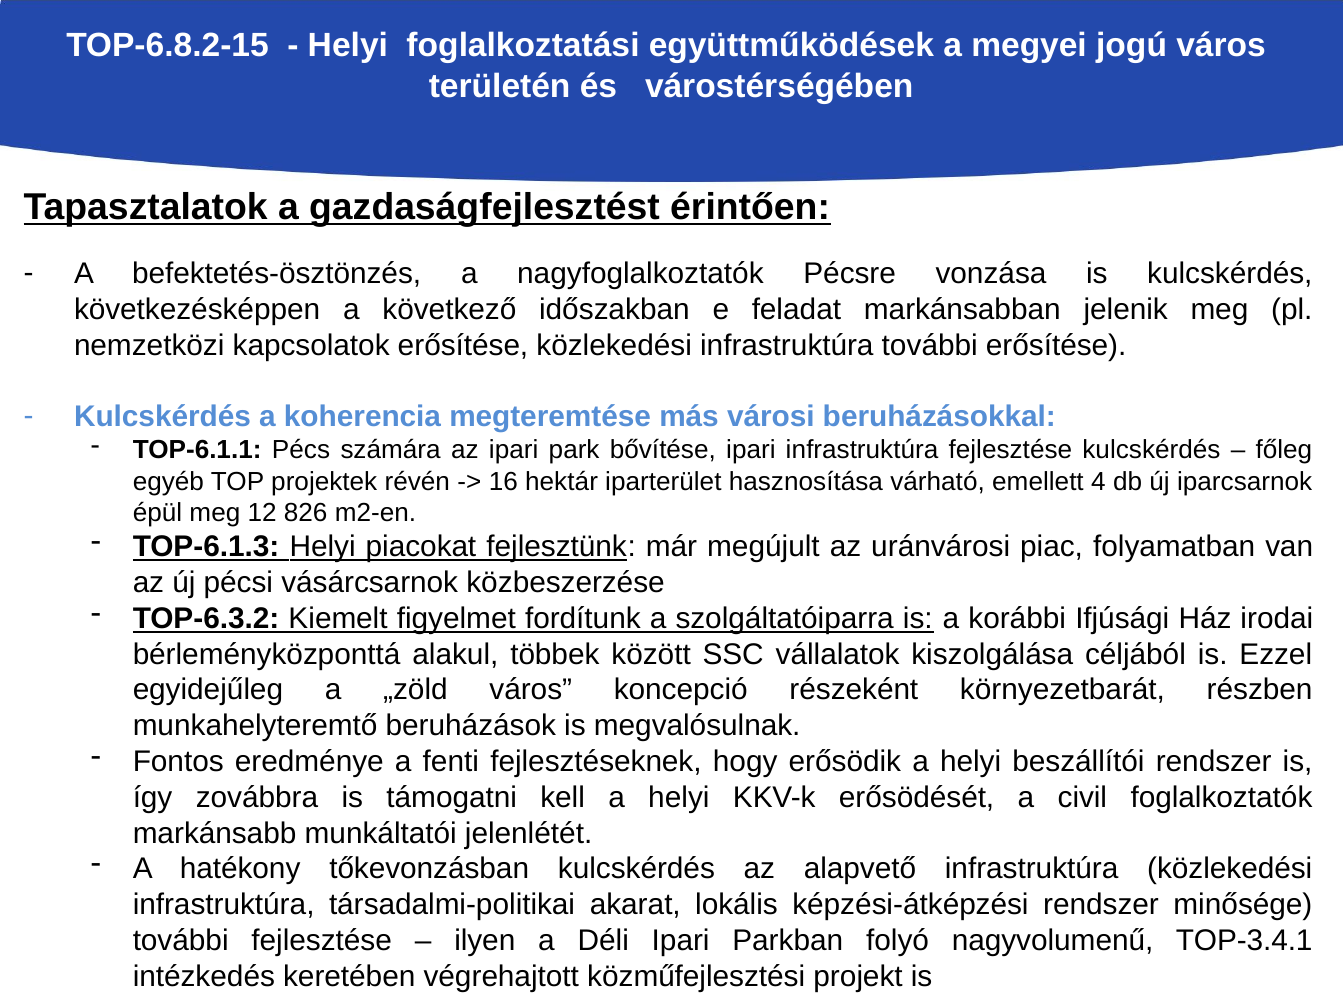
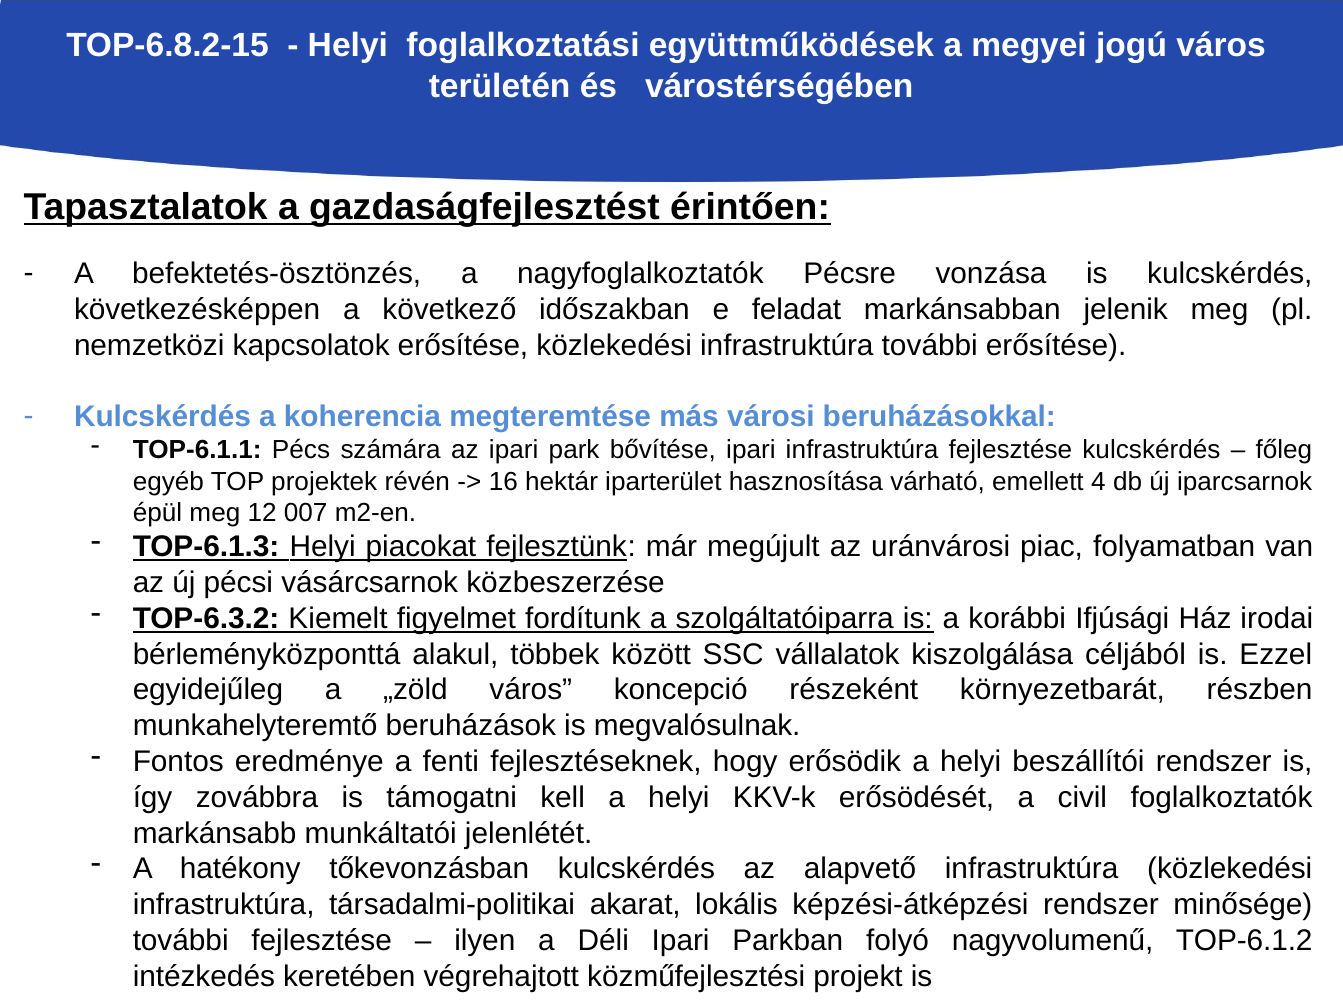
826: 826 -> 007 (306, 513)
TOP-3.4.1: TOP-3.4.1 -> TOP-6.1.2 (1244, 941)
